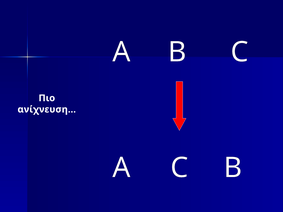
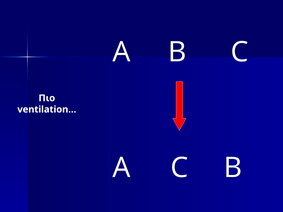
ανίχνευση…: ανίχνευση… -> ventilation… (47, 110)
